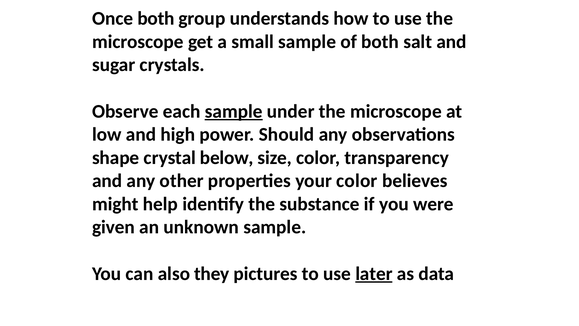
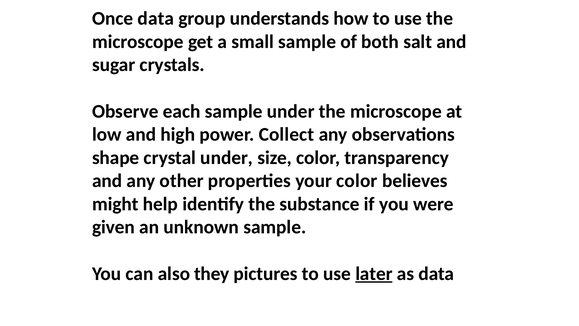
Once both: both -> data (156, 19)
sample underline: present -> none (234, 111)
Should: Should -> Collect (286, 134)
crystal below: below -> under (227, 158)
